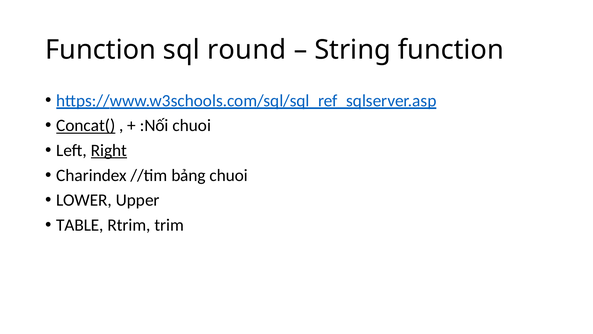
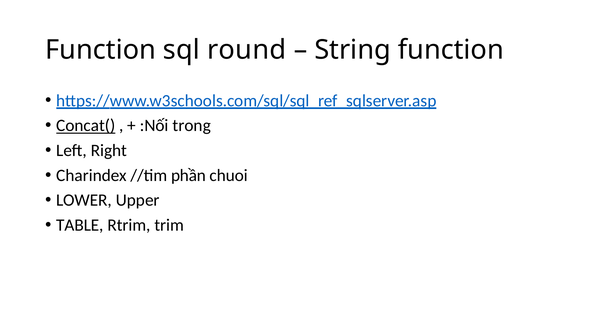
:Nối chuoi: chuoi -> trong (192, 125)
Right underline: present -> none (109, 150)
bảng: bảng -> phần (189, 175)
